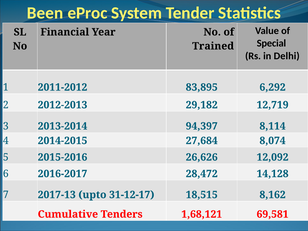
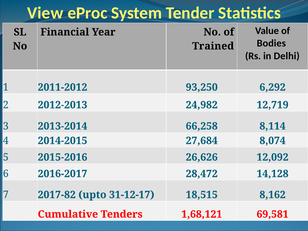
Been: Been -> View (45, 13)
Special: Special -> Bodies (271, 43)
83,895: 83,895 -> 93,250 (202, 87)
29,182: 29,182 -> 24,982 (202, 105)
94,397: 94,397 -> 66,258 (202, 126)
2017-13: 2017-13 -> 2017-82 (57, 195)
